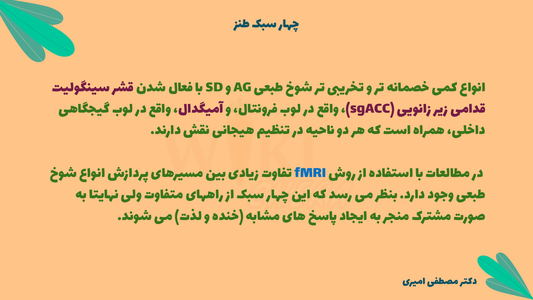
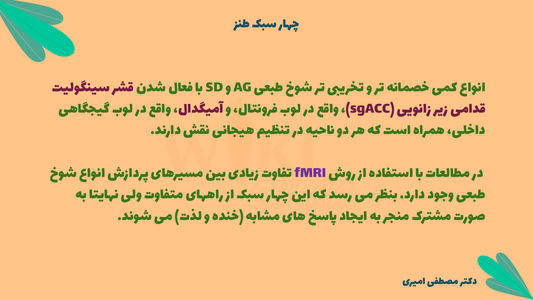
fMRI colour: blue -> purple (310, 172)
